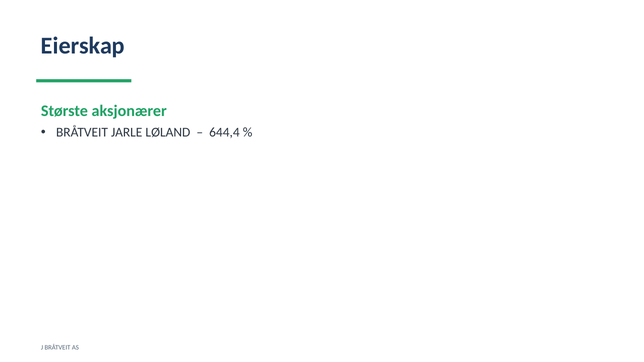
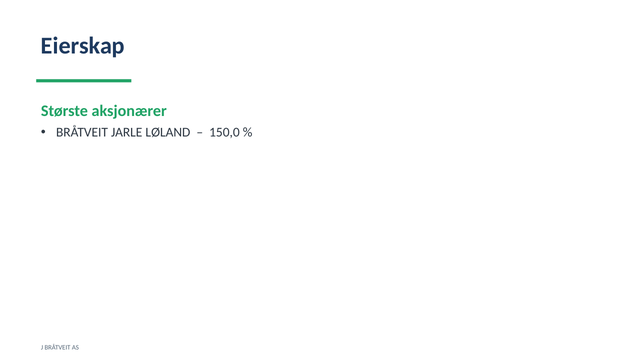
644,4: 644,4 -> 150,0 (224, 132)
